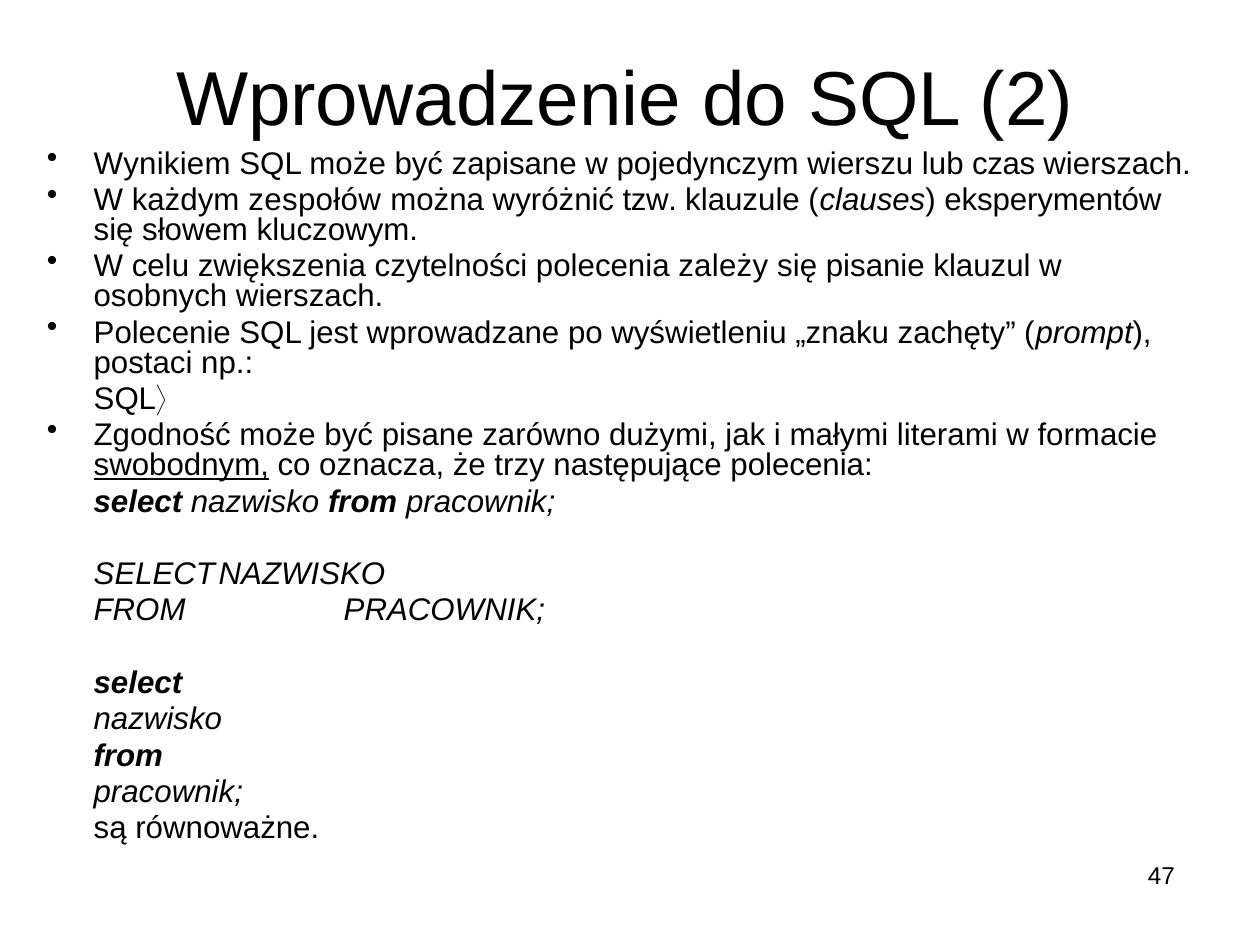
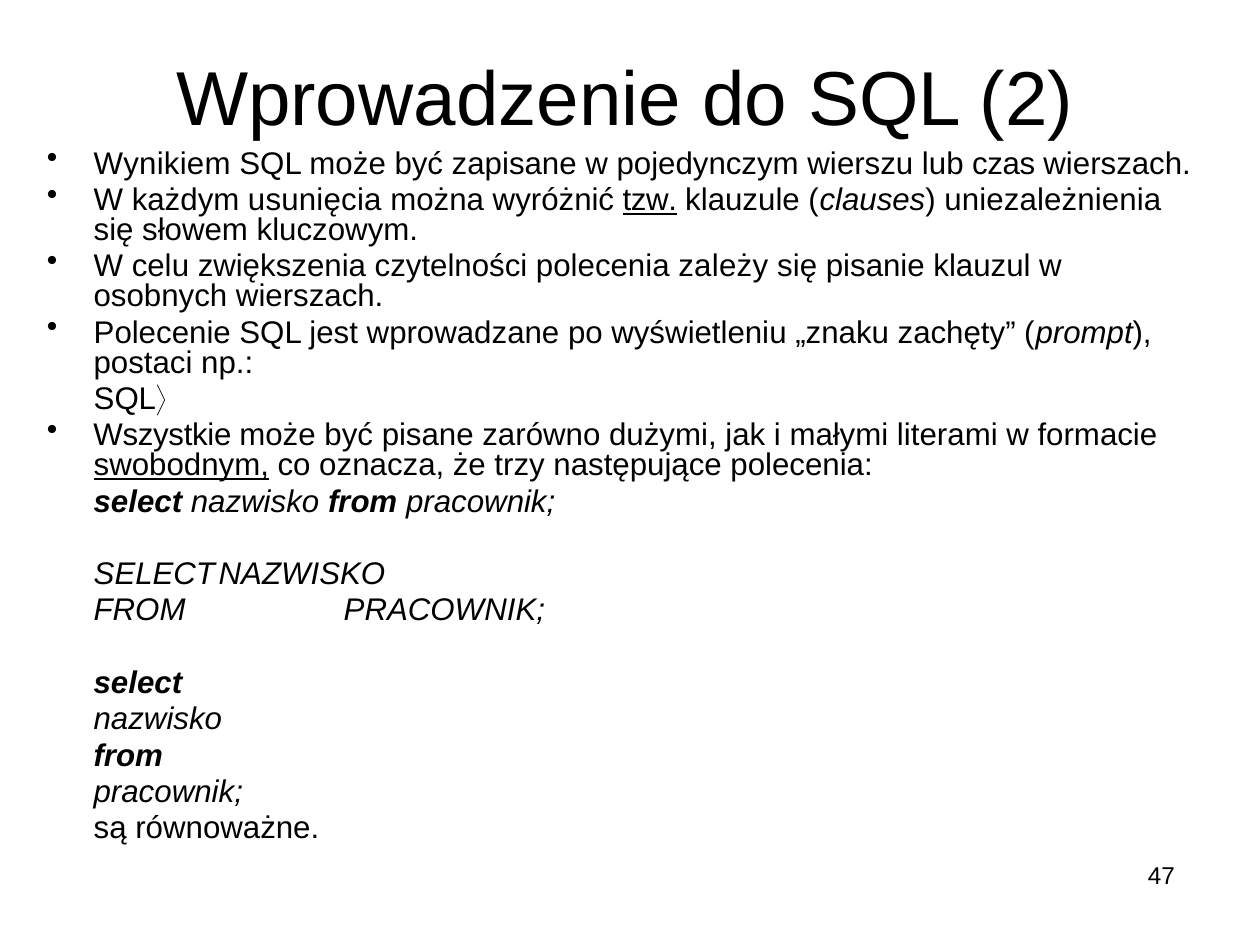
zespołów: zespołów -> usunięcia (315, 200)
tzw underline: none -> present (650, 200)
eksperymentów: eksperymentów -> uniezależnienia (1053, 200)
Zgodność: Zgodność -> Wszystkie (162, 435)
